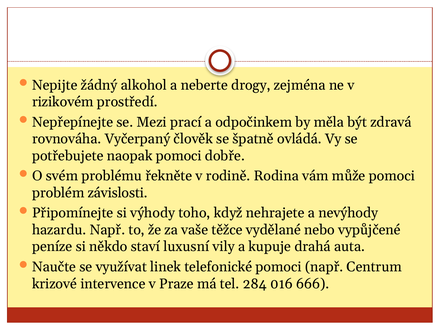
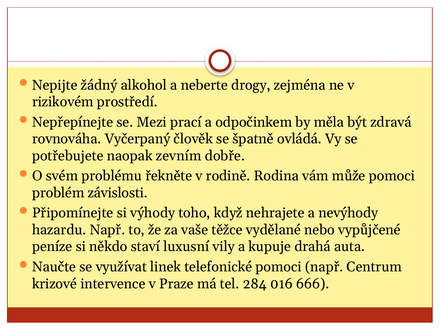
naopak pomoci: pomoci -> zevním (179, 156)
